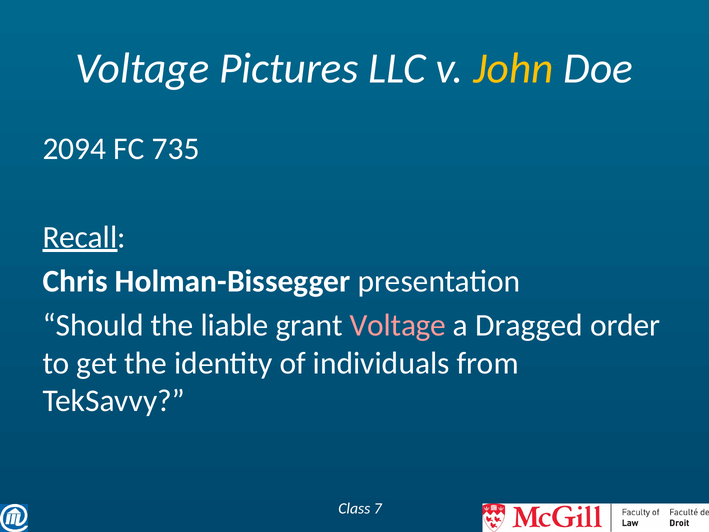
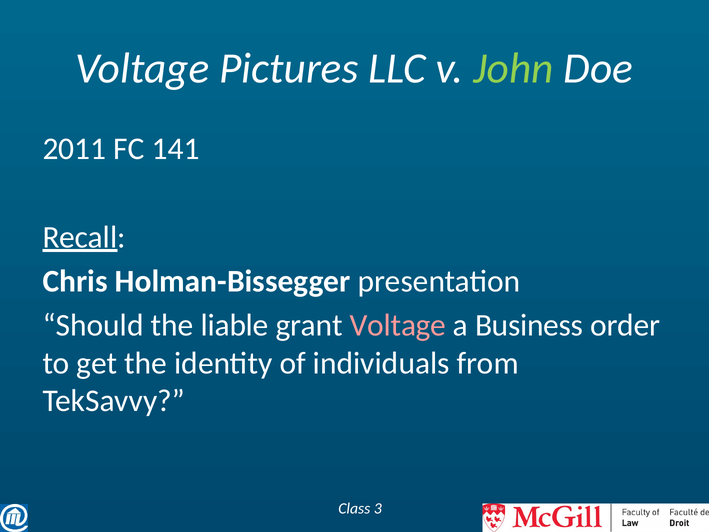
John colour: yellow -> light green (513, 69)
2094: 2094 -> 2011 (74, 149)
735: 735 -> 141 (176, 149)
Dragged: Dragged -> Business (529, 325)
7: 7 -> 3 (378, 508)
